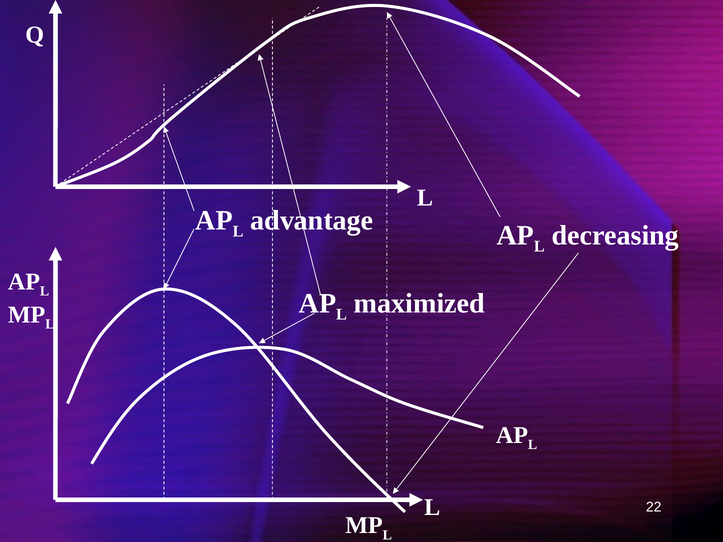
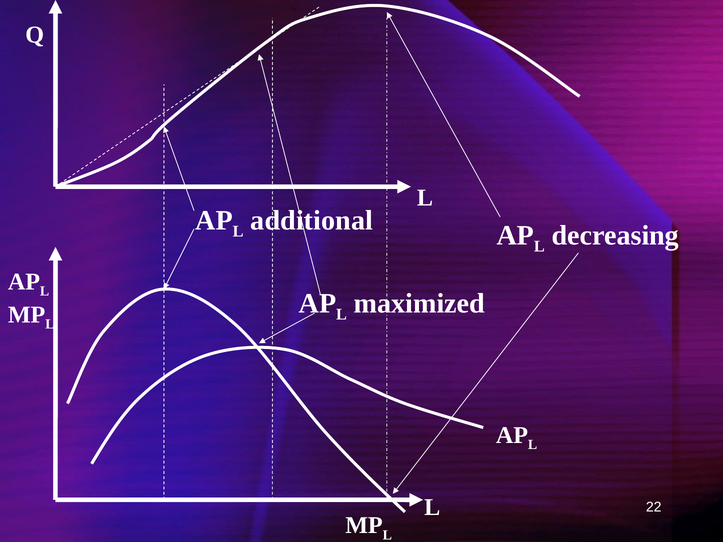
advantage: advantage -> additional (312, 220)
